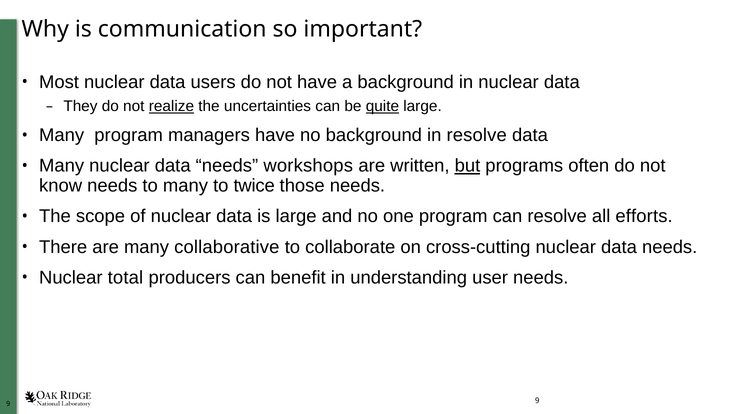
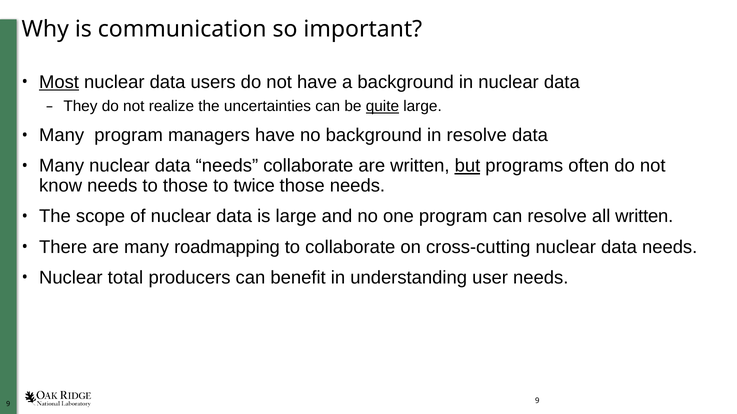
Most underline: none -> present (59, 82)
realize underline: present -> none (171, 106)
needs workshops: workshops -> collaborate (308, 166)
to many: many -> those (185, 186)
all efforts: efforts -> written (644, 217)
collaborative: collaborative -> roadmapping (227, 247)
